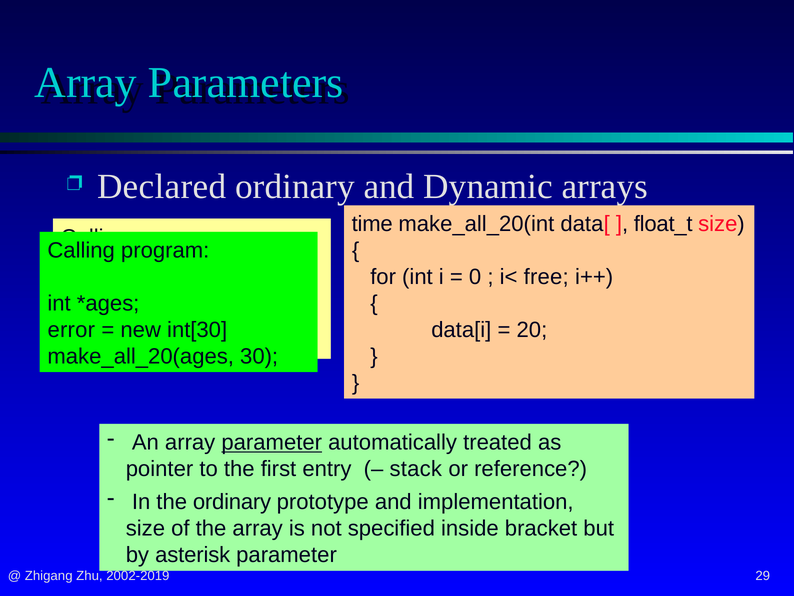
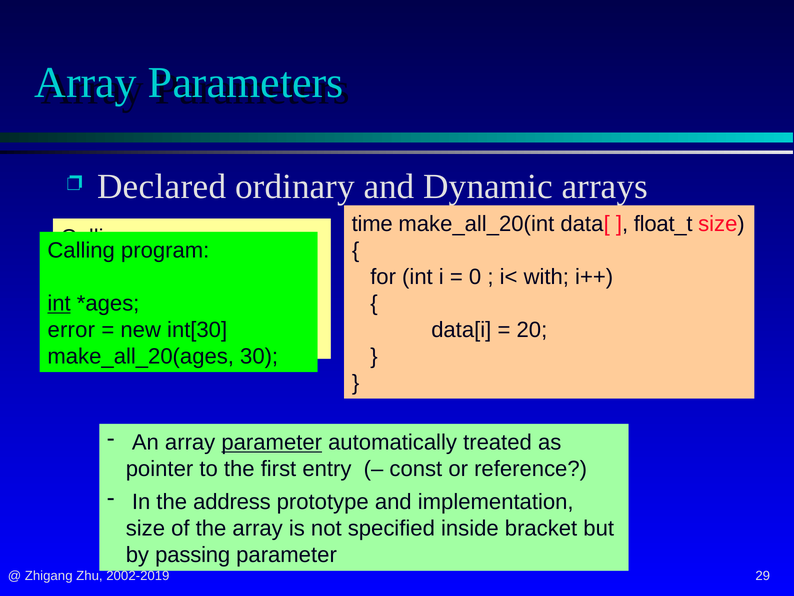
free: free -> with (546, 277)
int underline: none -> present (59, 303)
stack: stack -> const (416, 469)
the ordinary: ordinary -> address (232, 502)
asterisk: asterisk -> passing (193, 555)
